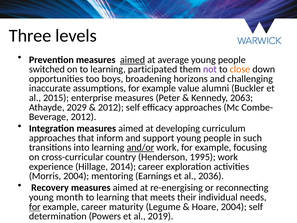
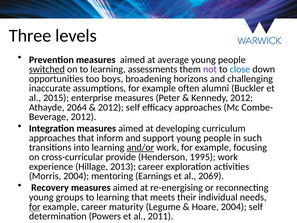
aimed underline: present -> none (133, 60)
switched underline: none -> present (47, 69)
participated: participated -> assessments (153, 69)
close colour: orange -> blue (240, 69)
value: value -> often (189, 88)
Kennedy 2063: 2063 -> 2012 (242, 98)
2029: 2029 -> 2064 (77, 107)
country: country -> provide (121, 157)
2014: 2014 -> 2013 (123, 166)
2036: 2036 -> 2069 (211, 176)
month: month -> groups (70, 197)
2019: 2019 -> 2011 (161, 216)
